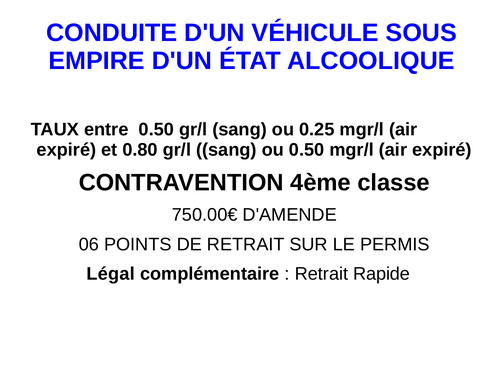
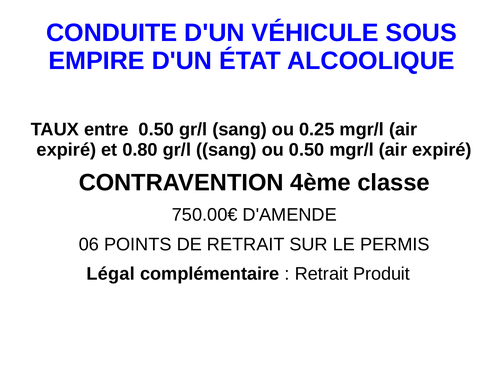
Rapide: Rapide -> Produit (382, 273)
